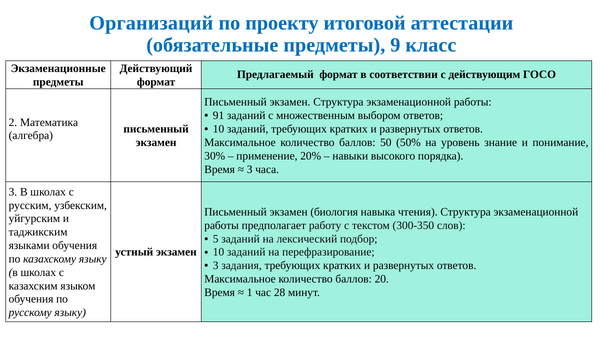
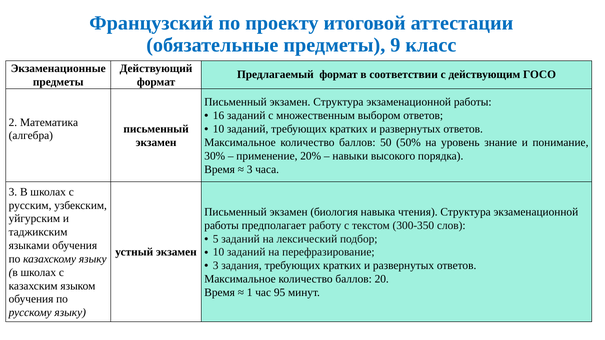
Организаций: Организаций -> Французский (151, 23)
91: 91 -> 16 (219, 116)
28: 28 -> 95 (280, 293)
